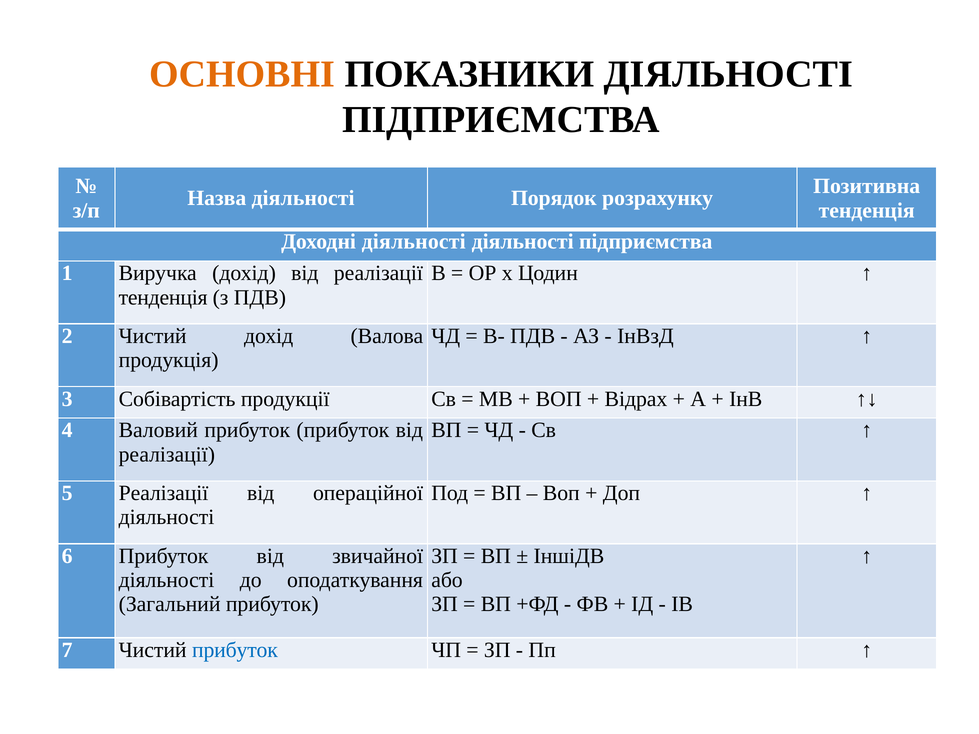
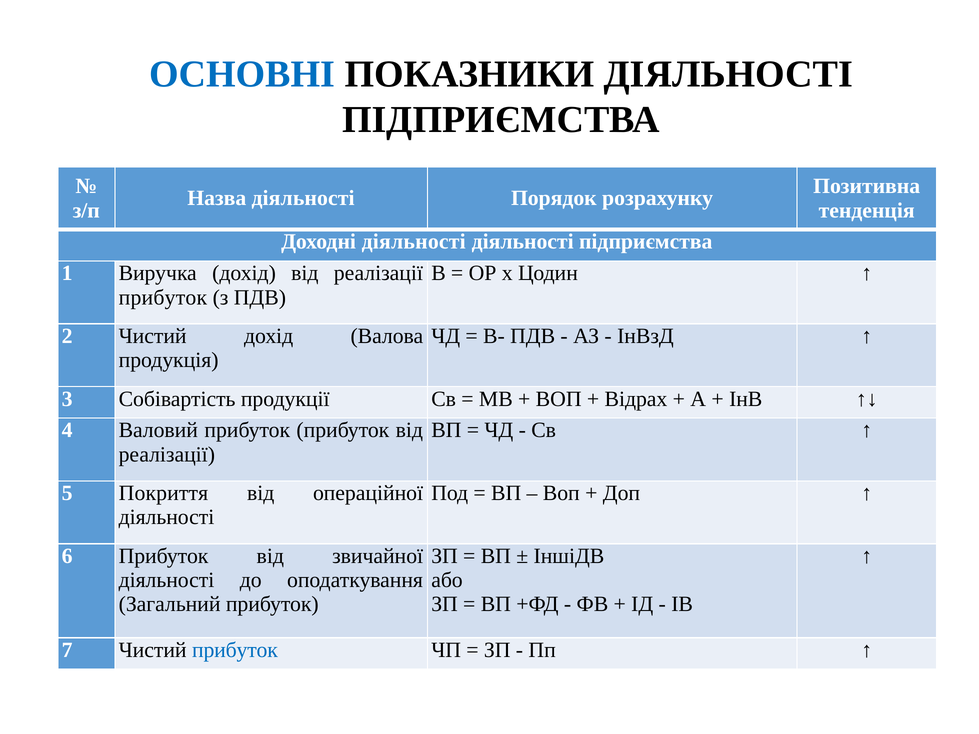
ОСНОВНІ colour: orange -> blue (242, 74)
тенденція: тенденція -> прибуток (163, 297)
5 Реалізації: Реалізації -> Покриття (163, 493)
